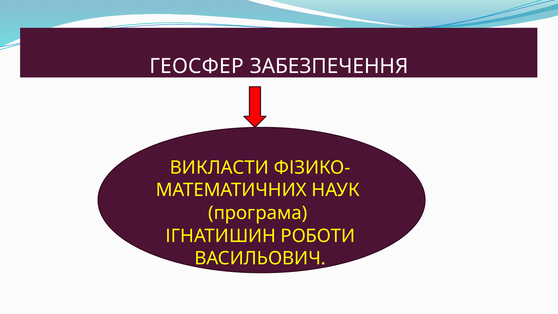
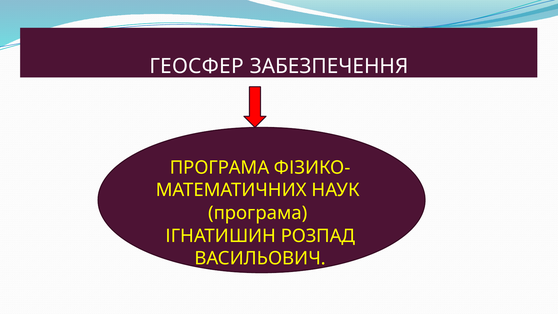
ВИКЛАСТИ: ВИКЛАСТИ -> ПРОГРАМА (220, 168)
РОБОТИ: РОБОТИ -> РОЗПАД (318, 236)
